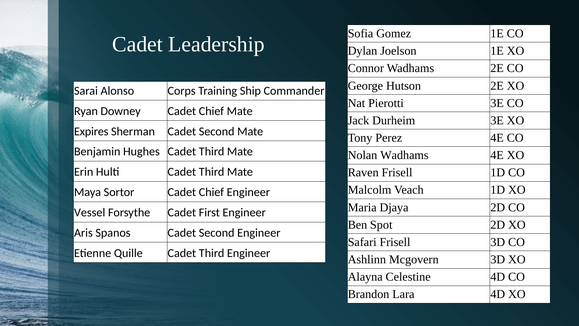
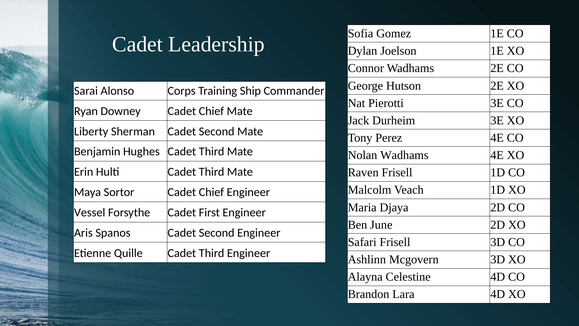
Expires: Expires -> Liberty (91, 131)
Spot: Spot -> June (381, 225)
